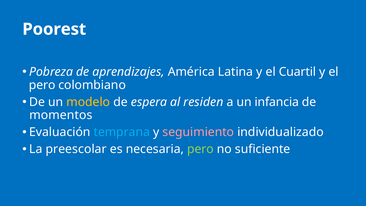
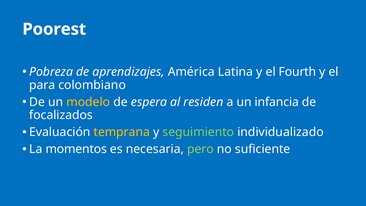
Cuartil: Cuartil -> Fourth (297, 72)
pero: pero -> para (42, 85)
momentos: momentos -> focalizados (61, 115)
temprana colour: light blue -> yellow (122, 132)
seguimiento colour: pink -> light green (198, 132)
preescolar: preescolar -> momentos (76, 149)
